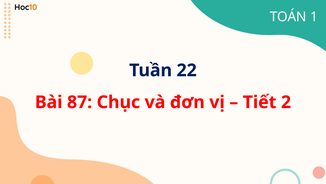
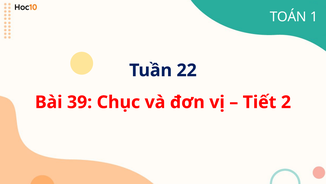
87: 87 -> 39 (80, 102)
